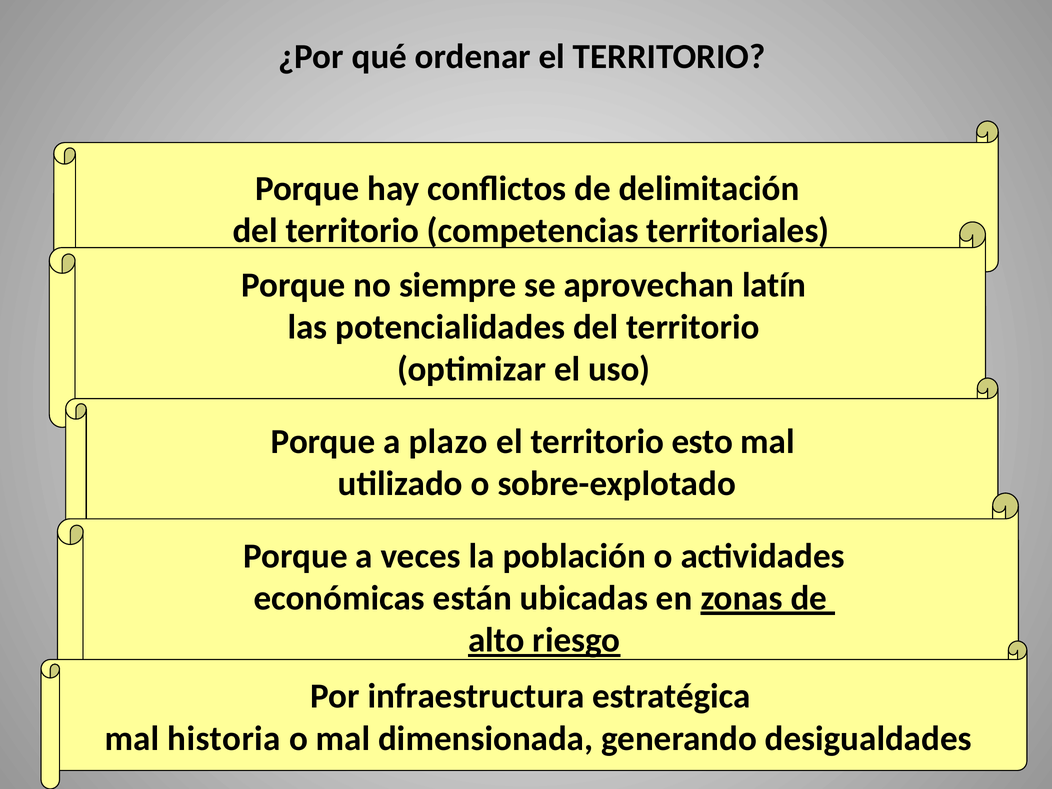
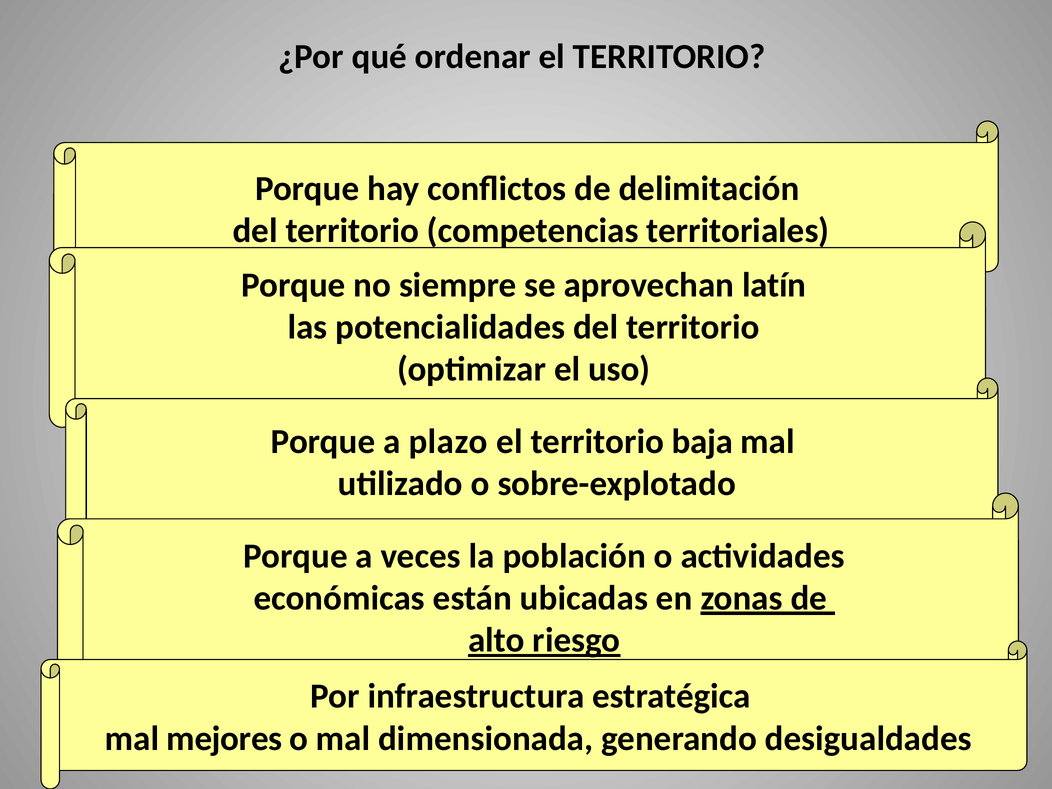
esto: esto -> baja (702, 442)
historia: historia -> mejores (224, 738)
